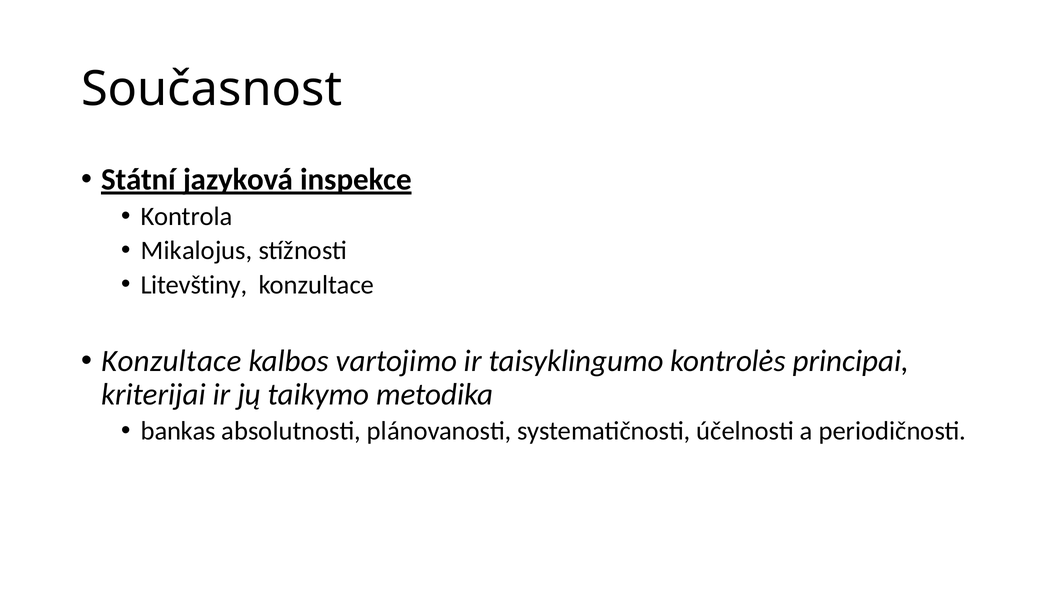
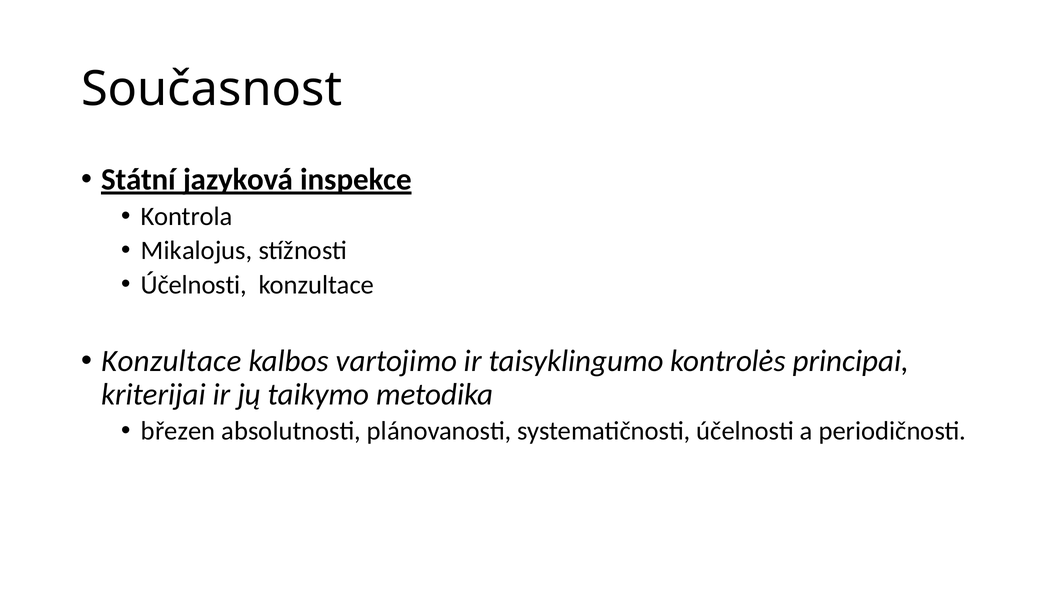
Litevštiny: Litevštiny -> Účelnosti (194, 285)
bankas: bankas -> březen (178, 431)
